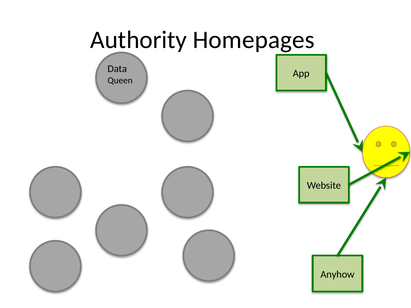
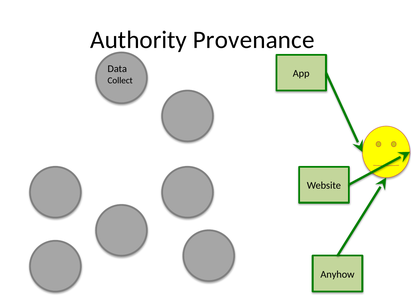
Homepages: Homepages -> Provenance (254, 40)
Queen: Queen -> Collect (120, 80)
